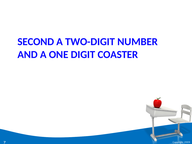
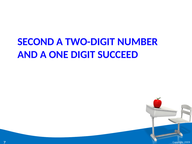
COASTER: COASTER -> SUCCEED (118, 55)
